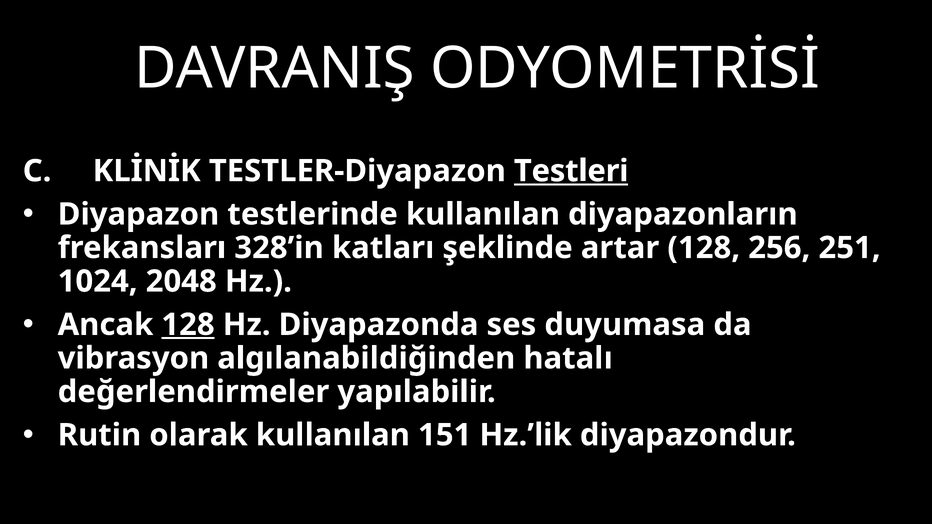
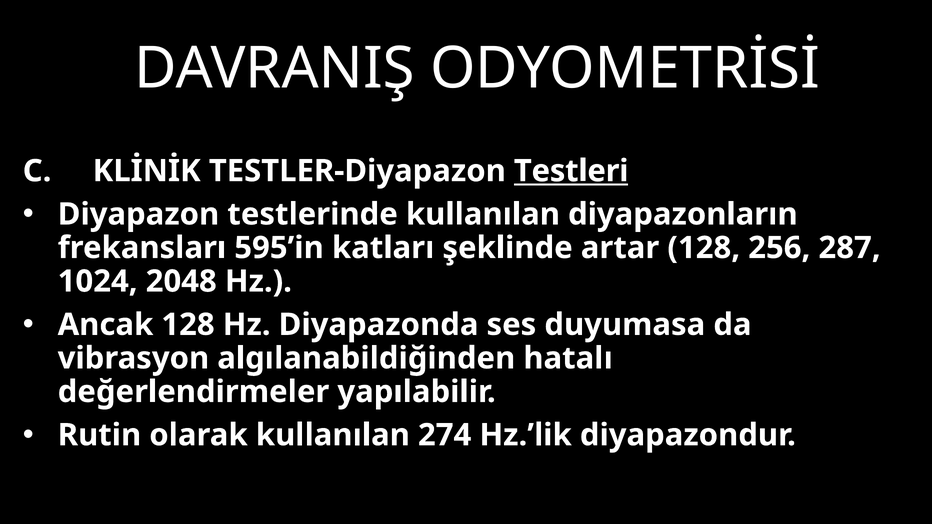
328’in: 328’in -> 595’in (279, 248)
251: 251 -> 287 (850, 248)
128 underline: present -> none (188, 325)
151: 151 -> 274 (445, 435)
